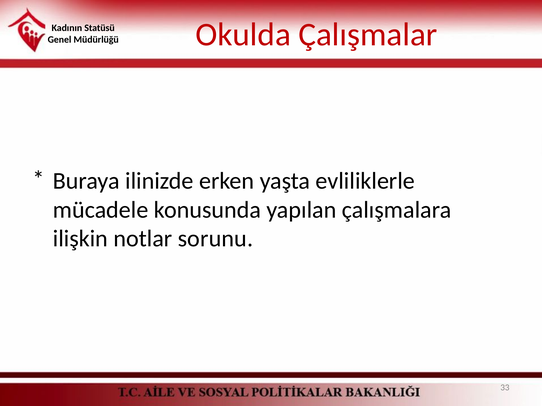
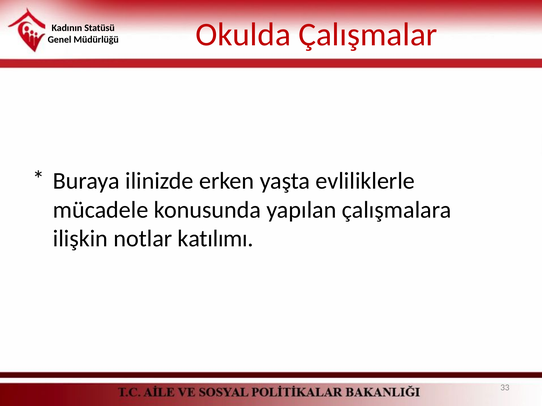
sorunu: sorunu -> katılımı (216, 239)
